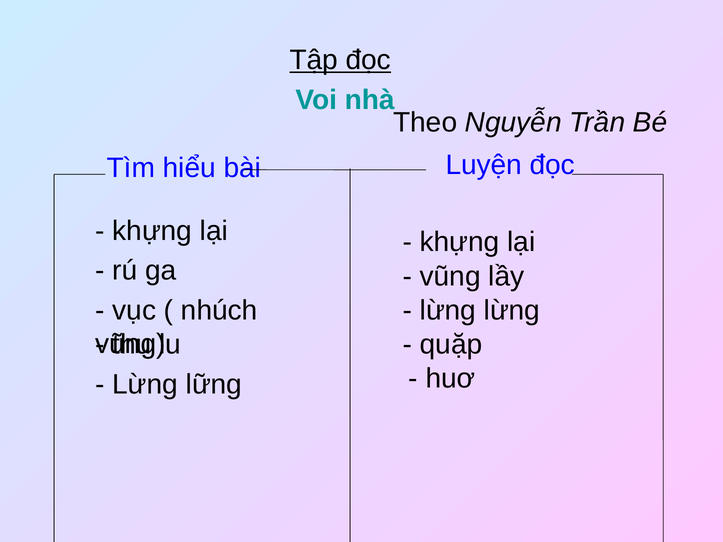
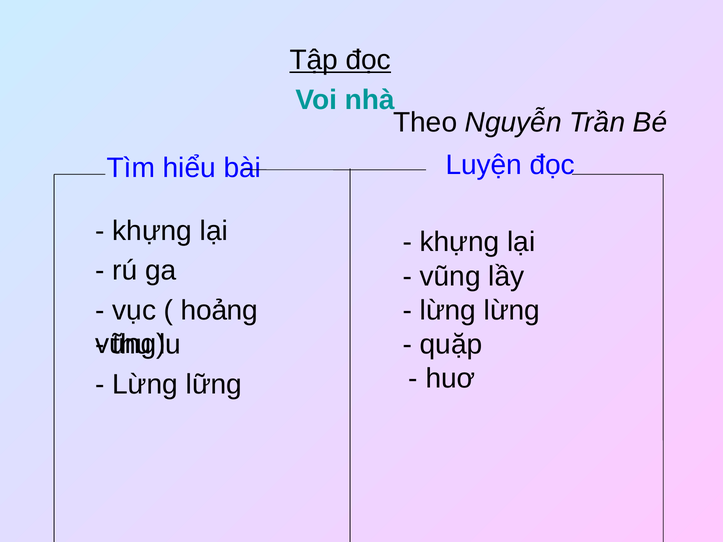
nhúch: nhúch -> hoảng (219, 311)
